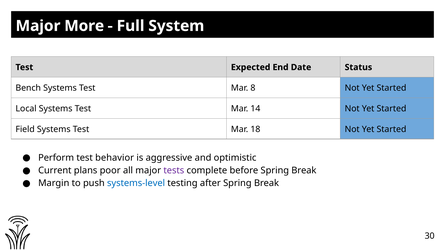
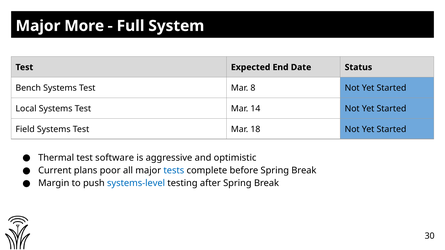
Perform: Perform -> Thermal (56, 158)
behavior: behavior -> software (115, 158)
tests colour: purple -> blue (174, 171)
